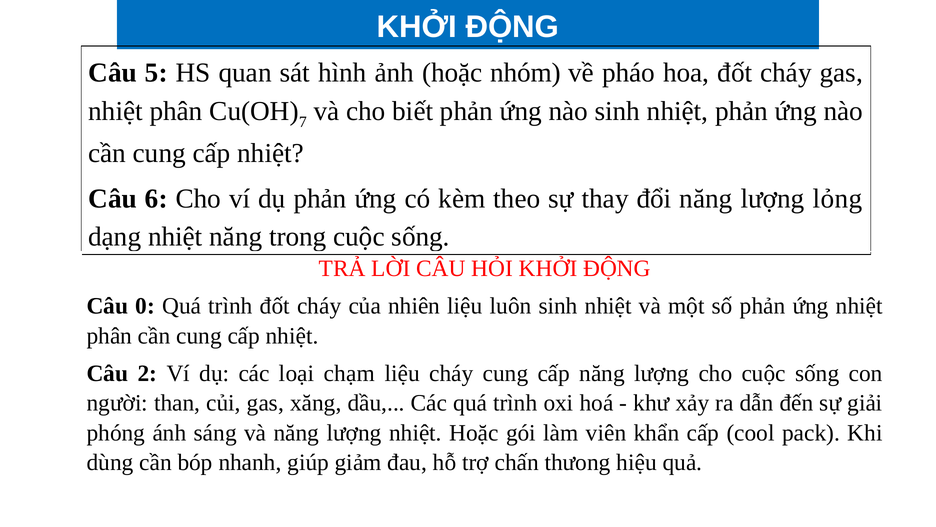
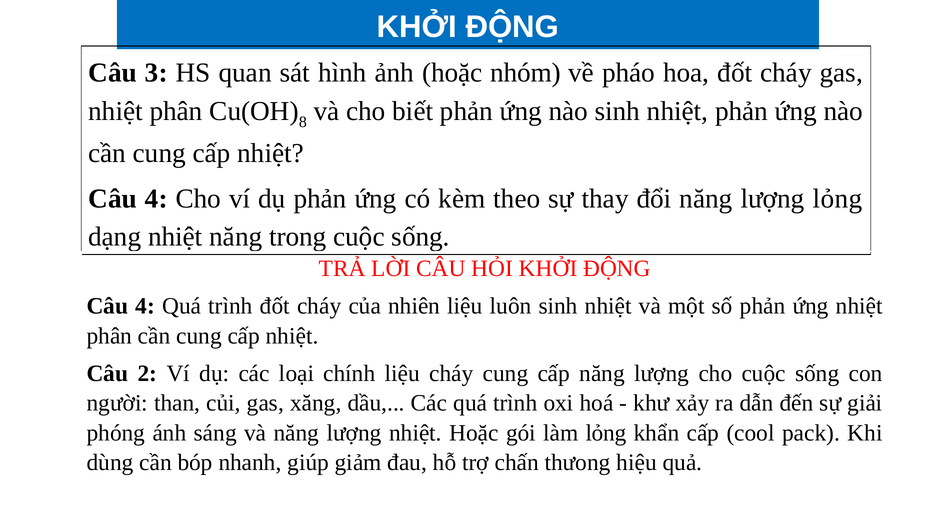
5: 5 -> 3 (156, 73)
7: 7 -> 8 (303, 122)
6: 6 -> 4 (156, 199)
0: 0 -> 4 (145, 306)
chạm: chạm -> chính (349, 373)
làm viên: viên -> lỏng (606, 433)
